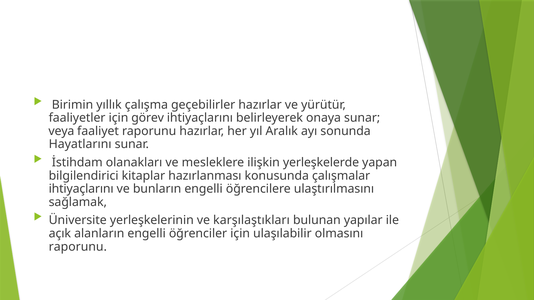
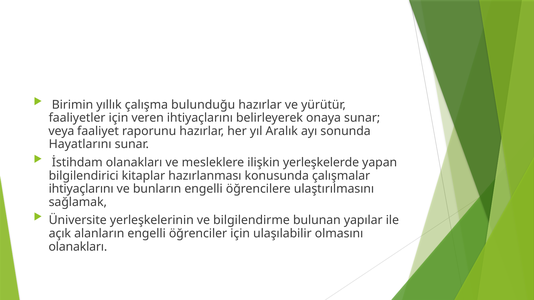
geçebilirler: geçebilirler -> bulunduğu (203, 105)
görev: görev -> veren (148, 118)
karşılaştıkları: karşılaştıkları -> bilgilendirme (251, 221)
raporunu: raporunu -> olanakları (78, 247)
